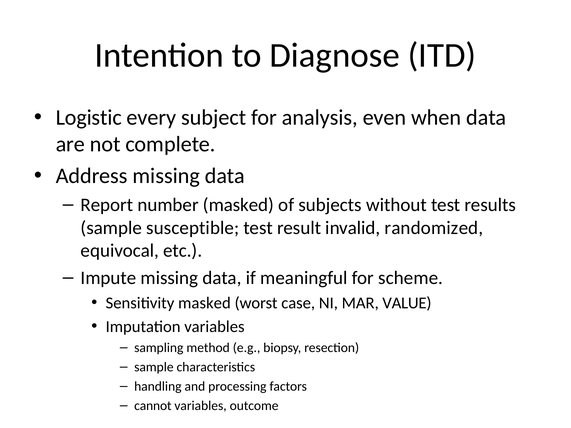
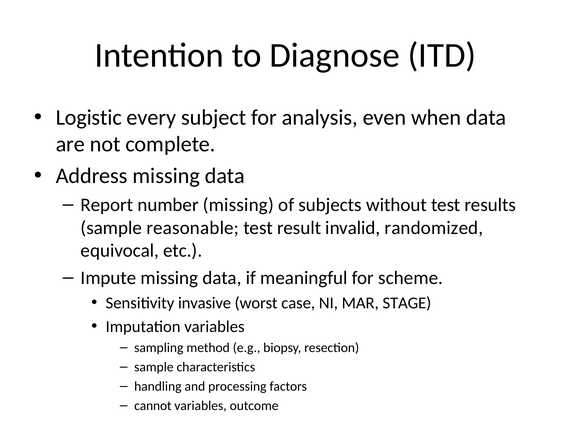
number masked: masked -> missing (238, 205)
susceptible: susceptible -> reasonable (193, 228)
Sensitivity masked: masked -> invasive (205, 303)
VALUE: VALUE -> STAGE (407, 303)
